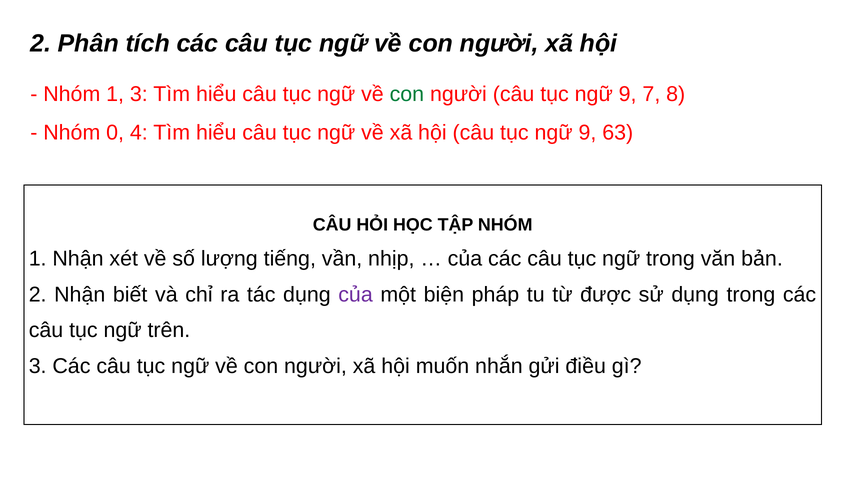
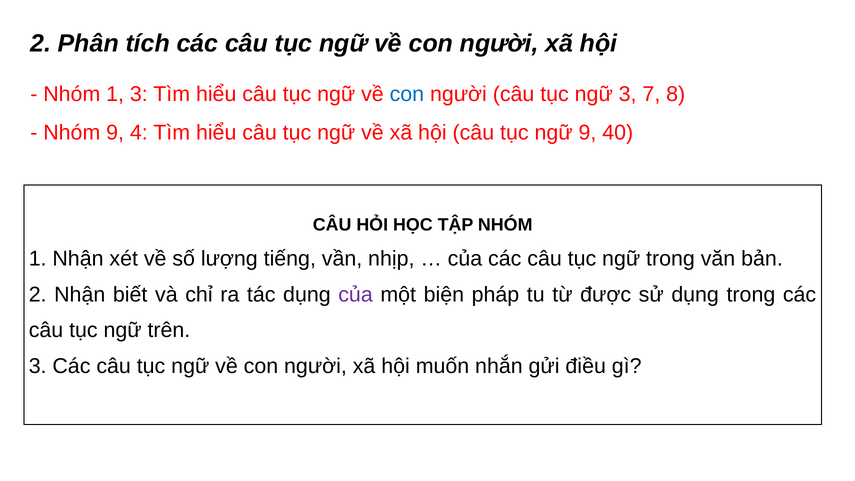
con colour: green -> blue (407, 94)
9: 9 -> 3 (628, 94)
Nhóm 0: 0 -> 9 (115, 132)
63: 63 -> 40 (618, 132)
